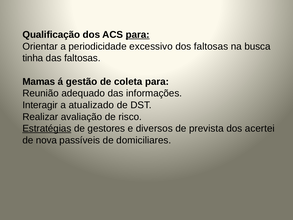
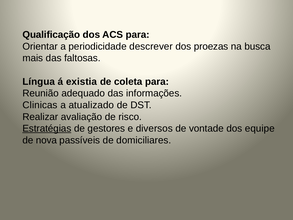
para underline: present -> none (138, 35)
excessivo: excessivo -> descrever (151, 46)
dos faltosas: faltosas -> proezas (211, 46)
tinha: tinha -> mais (33, 58)
Mamas: Mamas -> Língua (39, 82)
gestão: gestão -> existia (82, 82)
Interagir: Interagir -> Clinicas (40, 105)
prevista: prevista -> vontade (206, 128)
acertei: acertei -> equipe (260, 128)
